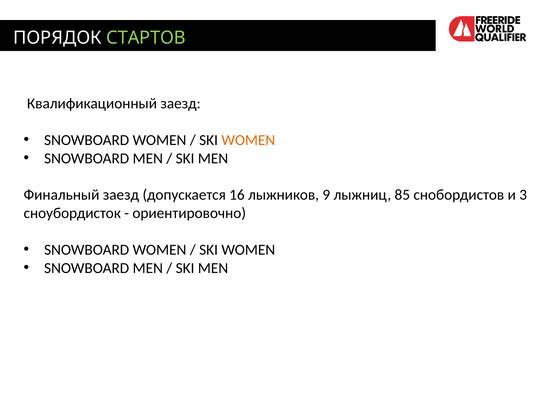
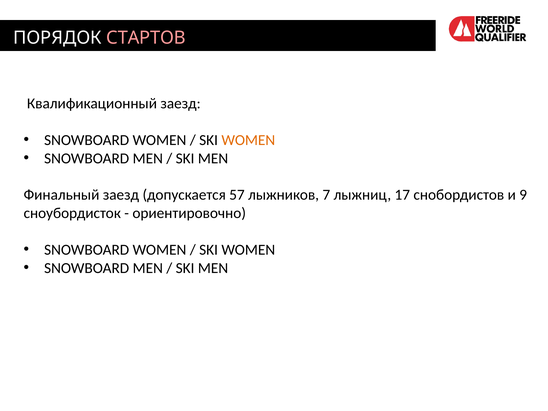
СТАРТОВ colour: light green -> pink (146, 38)
16: 16 -> 57 (237, 195)
9: 9 -> 7 (326, 195)
85: 85 -> 17 (402, 195)
3: 3 -> 9 (523, 195)
